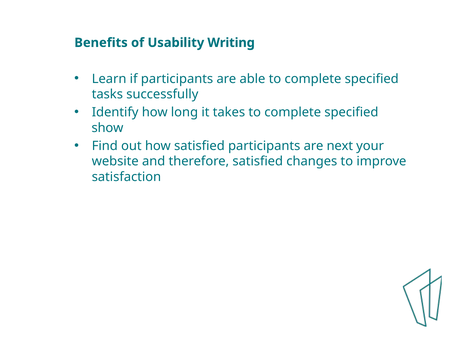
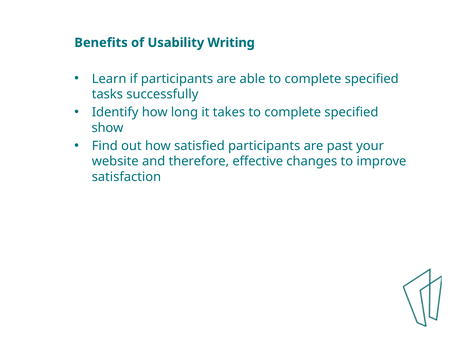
next: next -> past (340, 146)
therefore satisfied: satisfied -> effective (258, 162)
